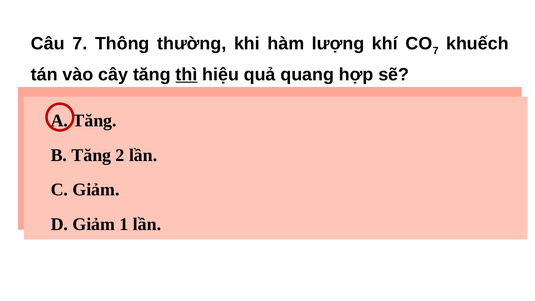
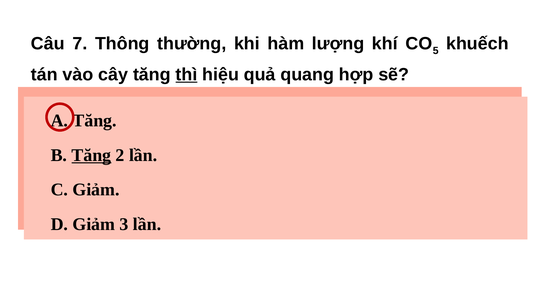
7: 7 -> 5 (436, 51)
Tăng underline: none -> present (91, 155)
1: 1 -> 3 (124, 224)
